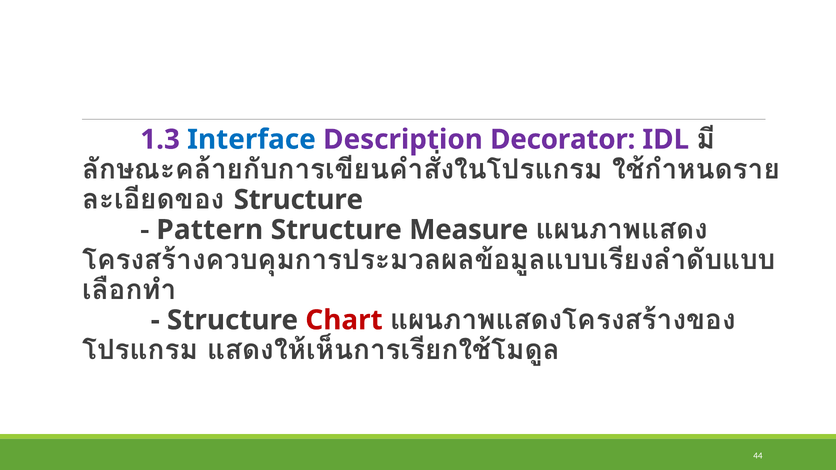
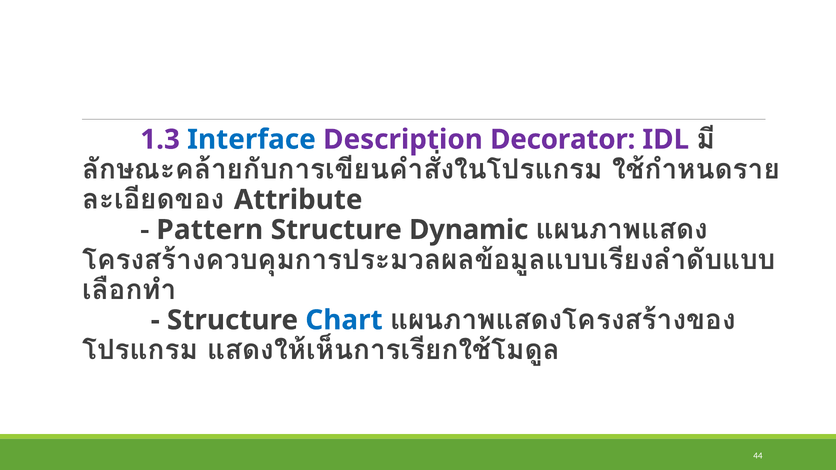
Structure: Structure -> Attribute (298, 200)
Measure: Measure -> Dynamic (469, 230)
Chart colour: red -> blue (344, 320)
